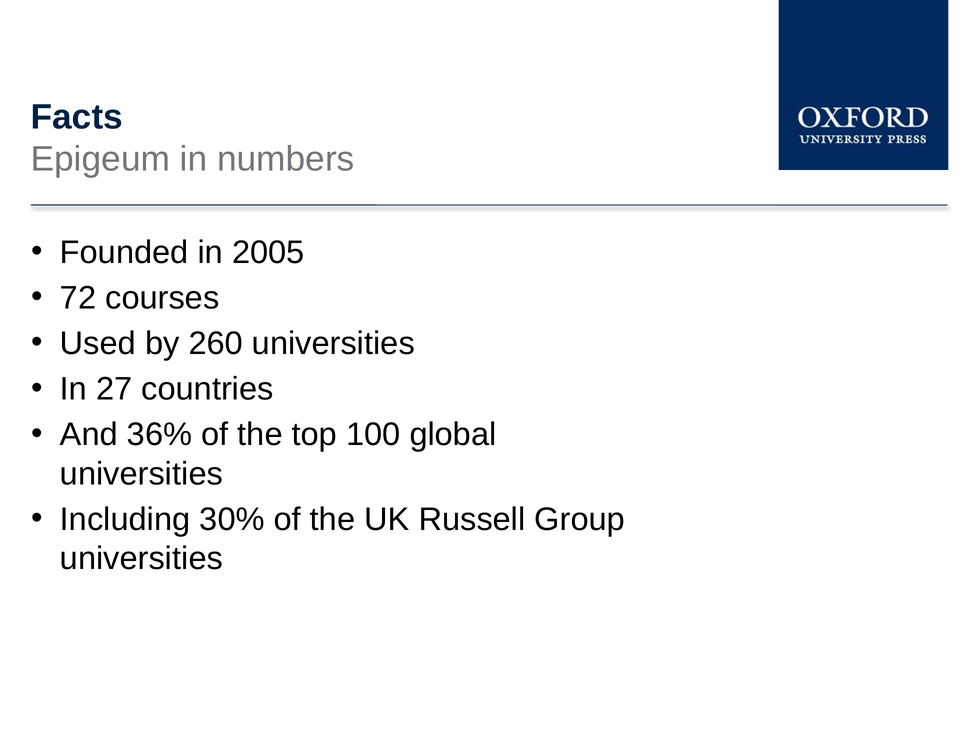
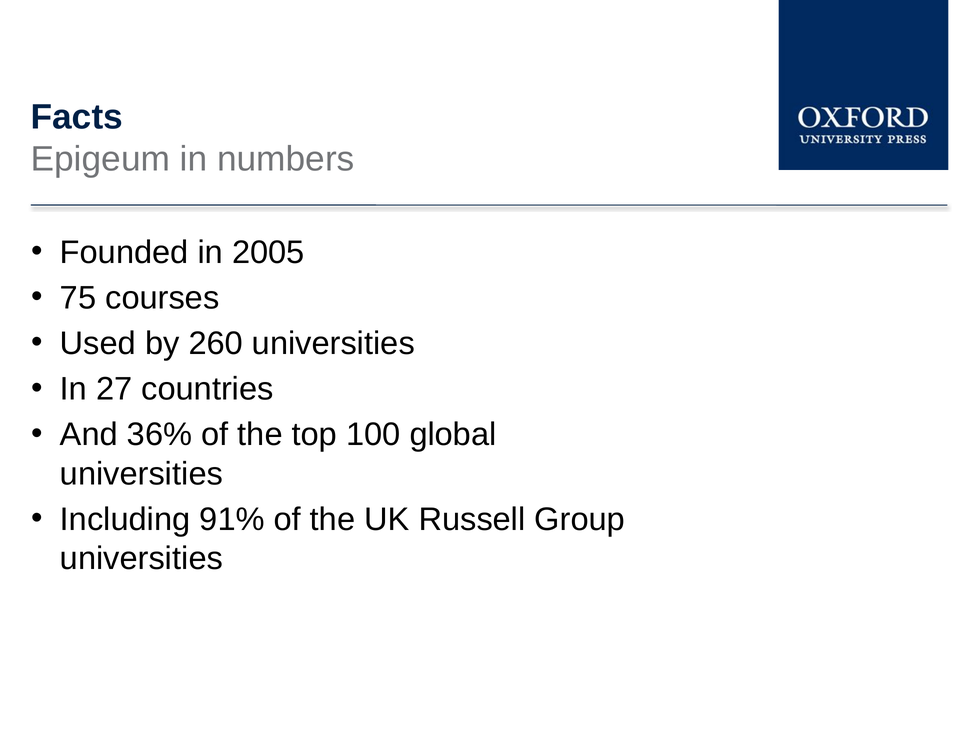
72: 72 -> 75 (78, 298)
30%: 30% -> 91% (232, 520)
